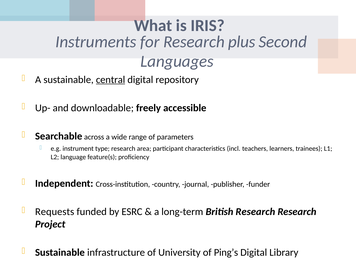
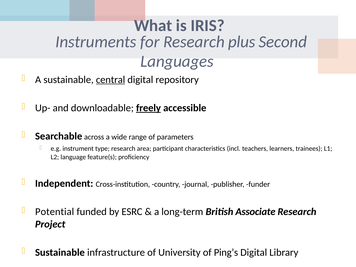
freely underline: none -> present (148, 108)
Requests: Requests -> Potential (55, 212)
British Research: Research -> Associate (255, 212)
